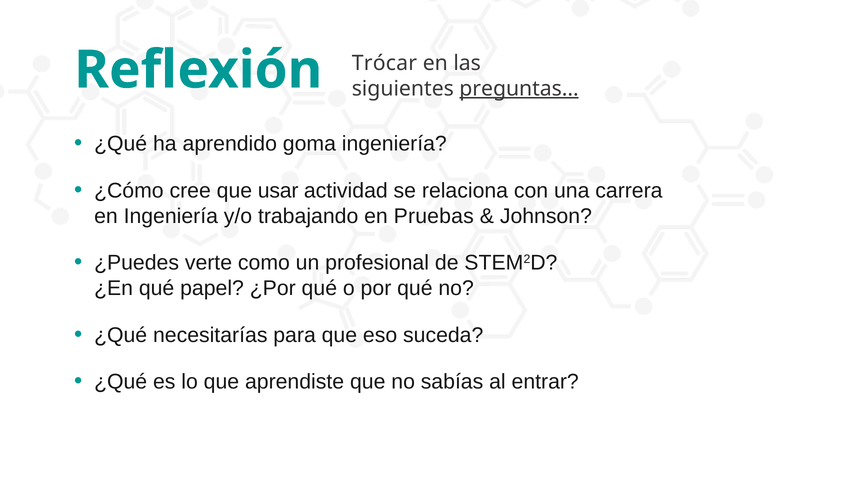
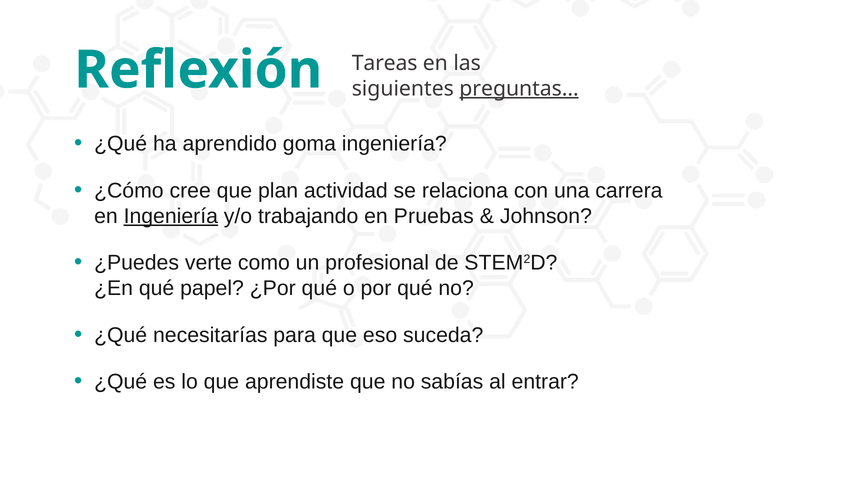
Trócar: Trócar -> Tareas (385, 63)
usar: usar -> plan (278, 190)
Ingeniería underline: none -> present (171, 216)
